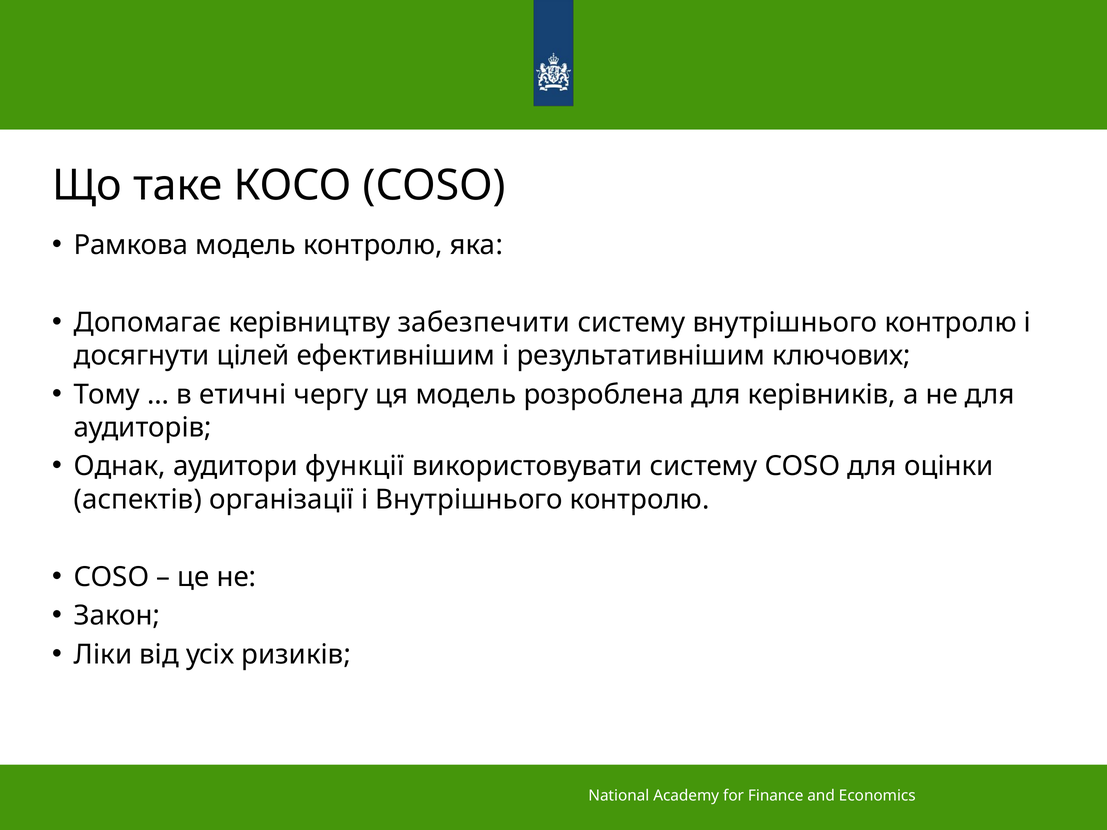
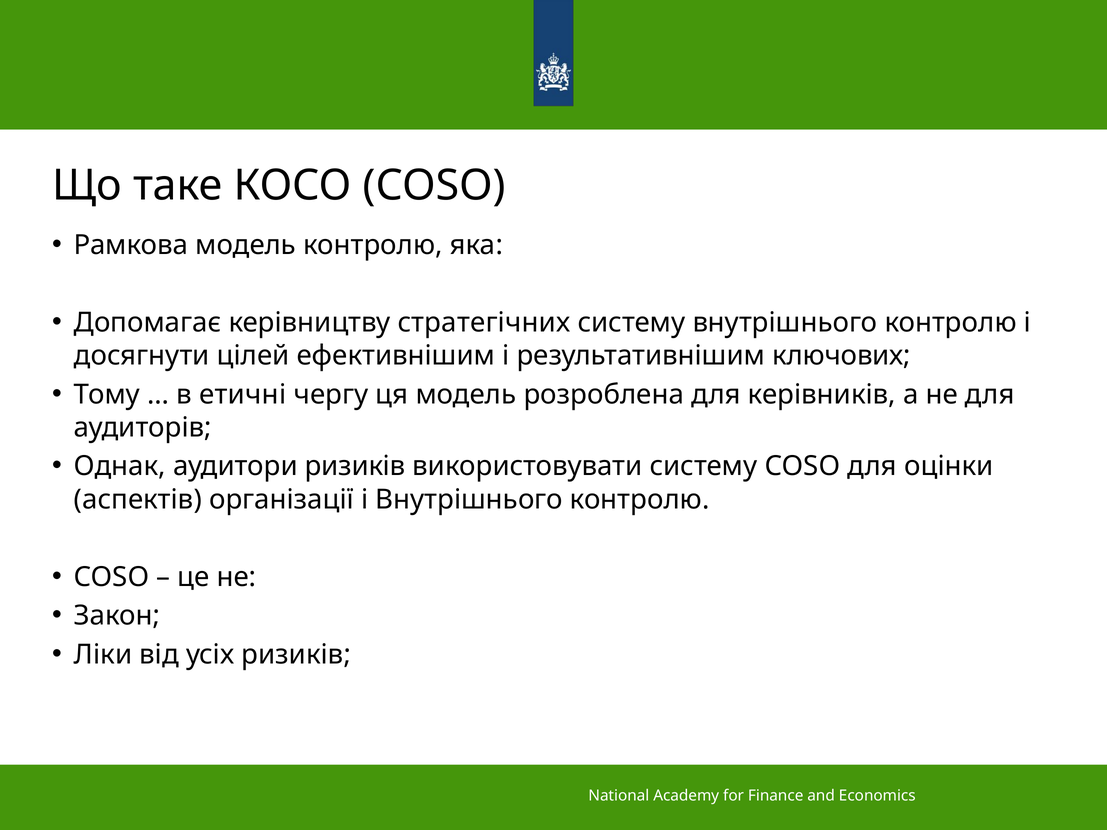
забезпечити: забезпечити -> стратегічних (484, 323)
аудитори функції: функції -> ризиків (355, 466)
